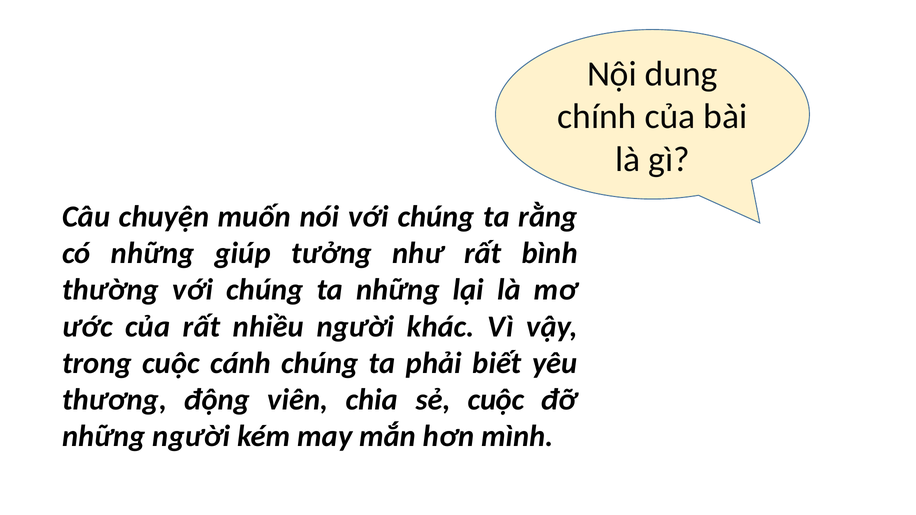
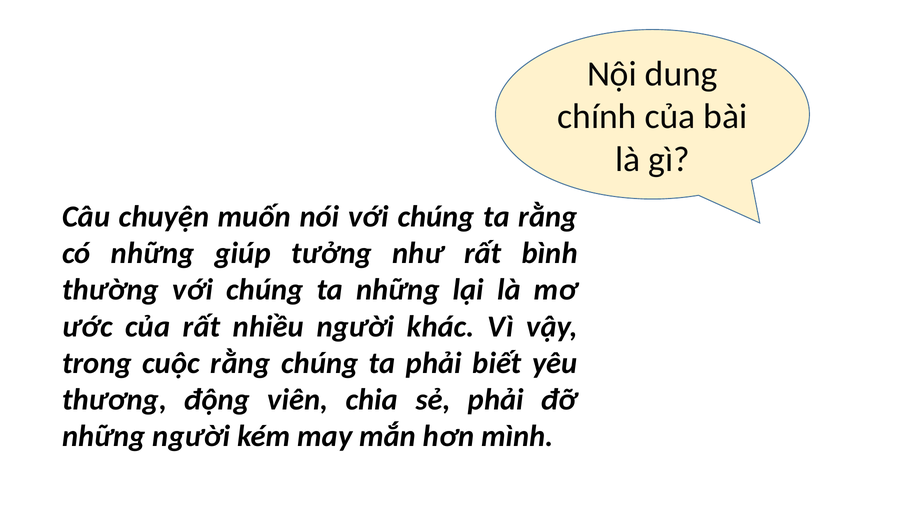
cuộc cánh: cánh -> rằng (240, 363)
sẻ cuộc: cuộc -> phải (496, 400)
